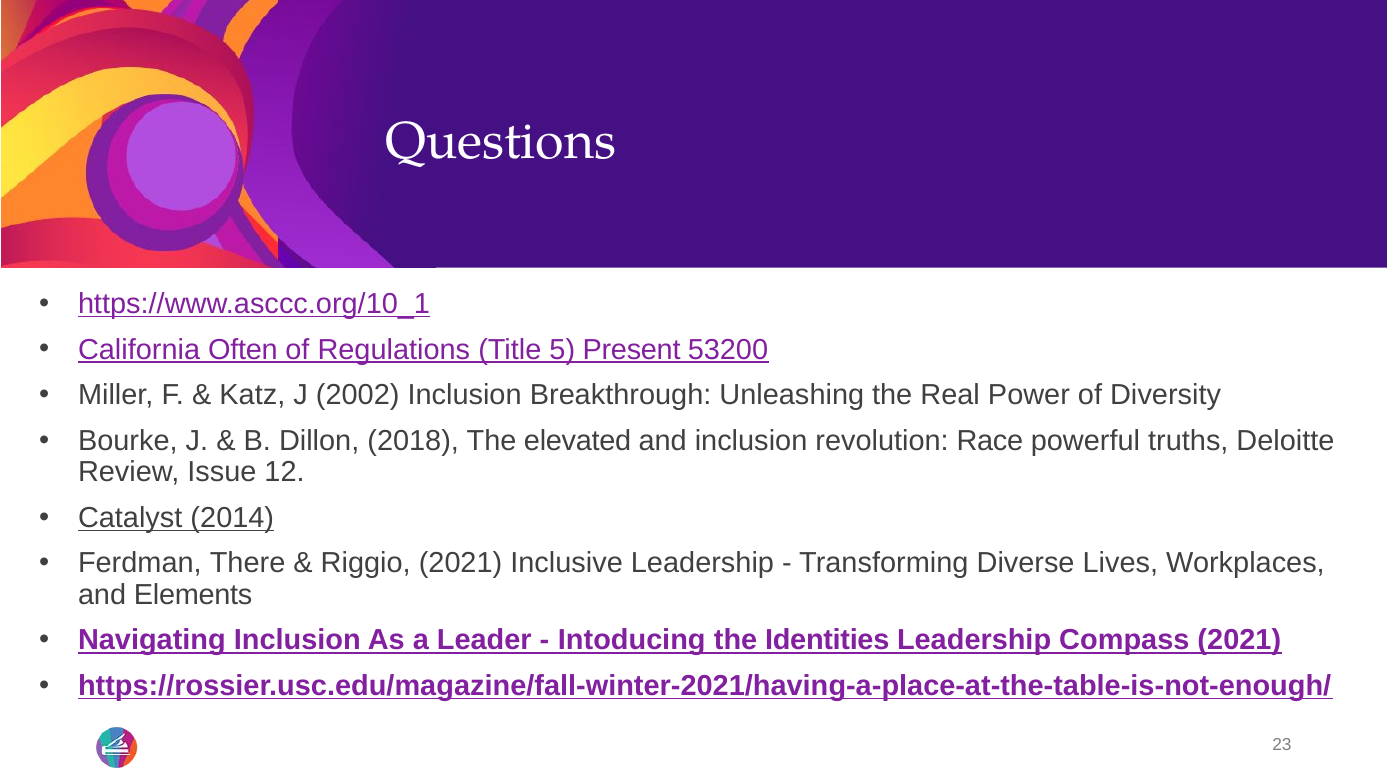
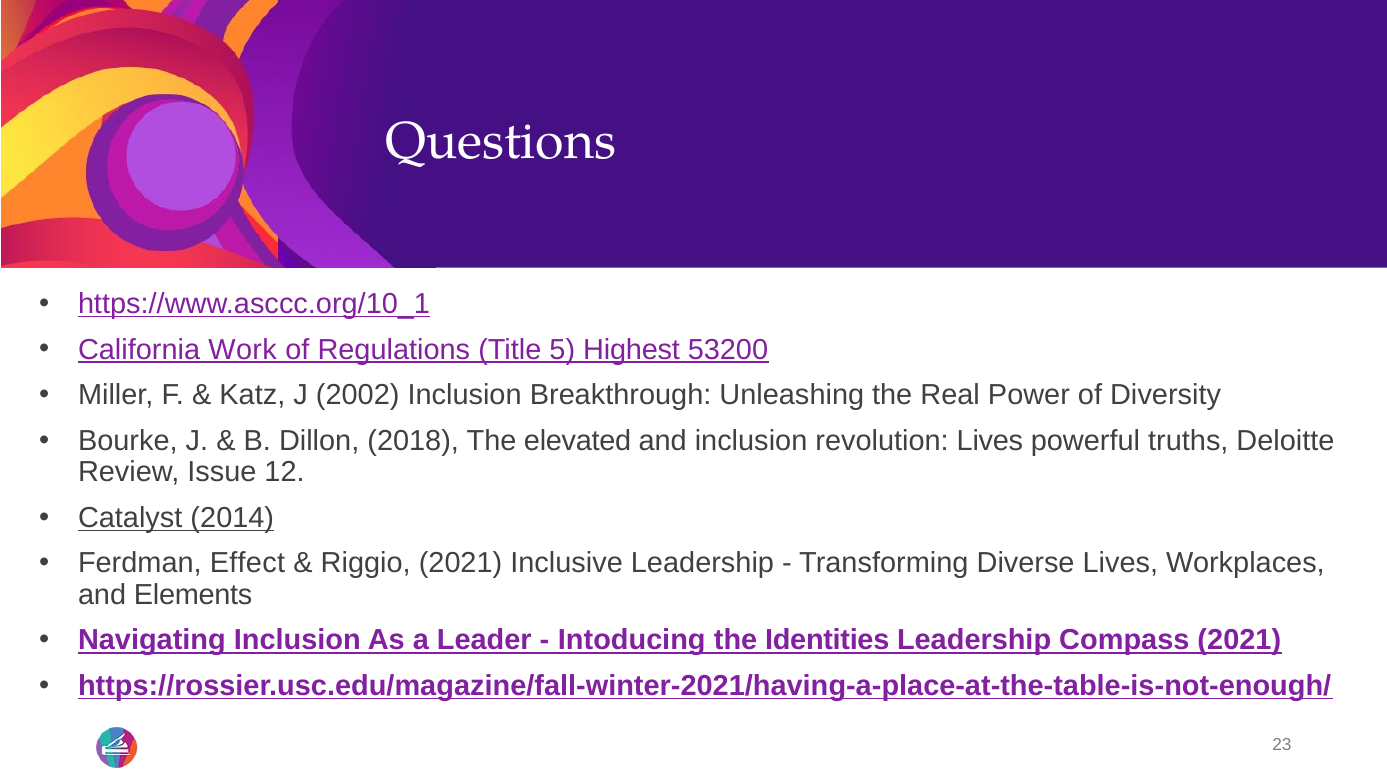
Often: Often -> Work (243, 350)
Present: Present -> Highest (632, 350)
revolution Race: Race -> Lives (990, 441)
There: There -> Effect (247, 563)
